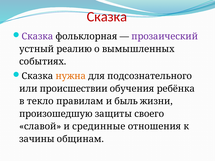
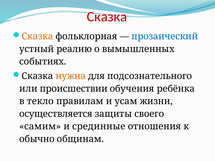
Сказка colour: purple -> orange (37, 36)
прозаический colour: purple -> blue (165, 36)
быль: быль -> усам (126, 101)
произошедшую: произошедшую -> осуществляется (56, 114)
славой: славой -> самим (40, 127)
зачины: зачины -> обычно (37, 139)
